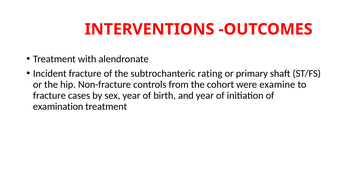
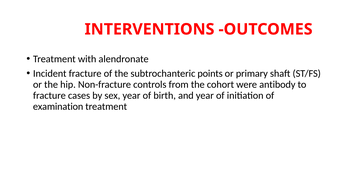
rating: rating -> points (210, 73)
examine: examine -> antibody (277, 84)
